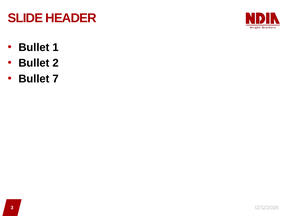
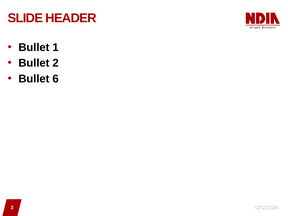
7: 7 -> 6 (56, 79)
